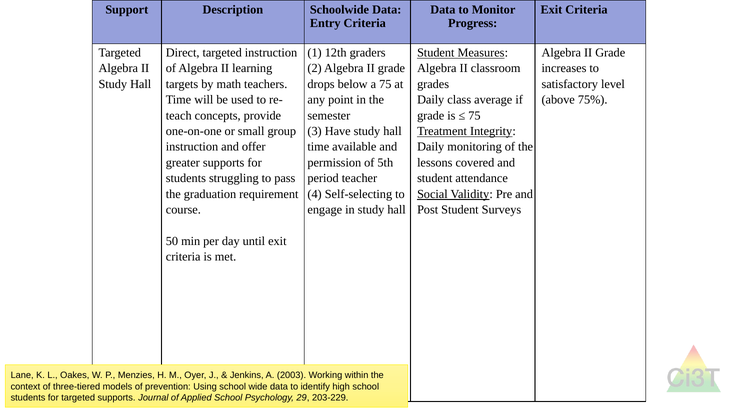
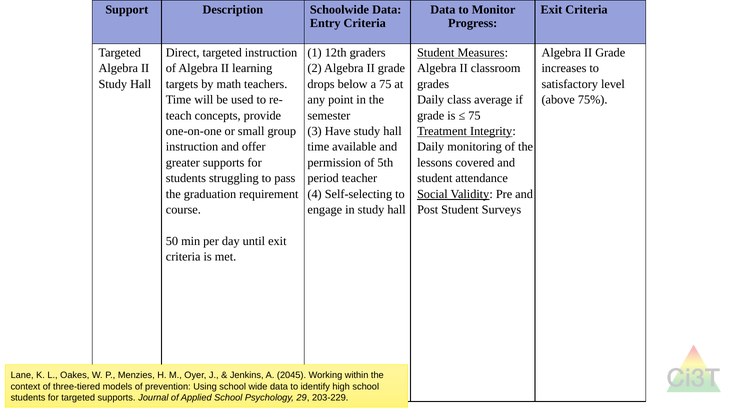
2003: 2003 -> 2045 (292, 376)
